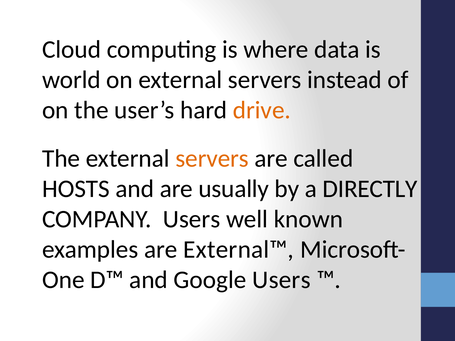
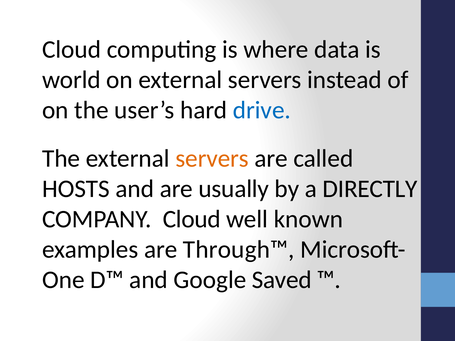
drive colour: orange -> blue (262, 110)
COMPANY Users: Users -> Cloud (192, 219)
External™: External™ -> Through™ (239, 250)
Google Users: Users -> Saved (282, 280)
